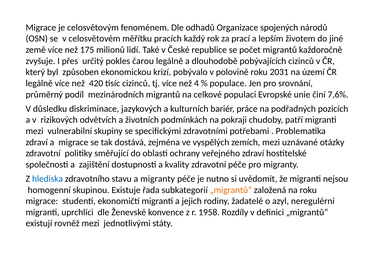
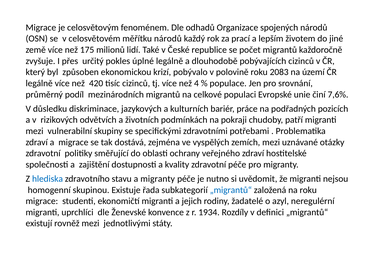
měřítku pracích: pracích -> národů (168, 39)
čarou: čarou -> úplné (143, 61)
2031: 2031 -> 2083 (279, 72)
„migrantů“ colour: orange -> blue (231, 190)
1958: 1958 -> 1934 (209, 212)
